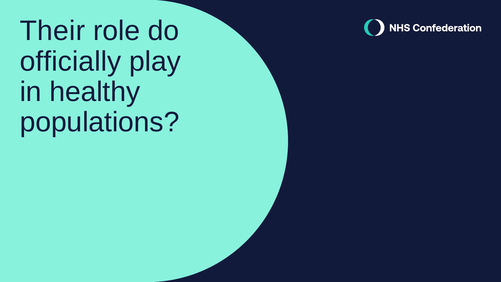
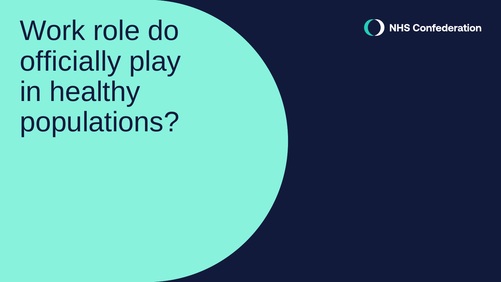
Their: Their -> Work (53, 31)
